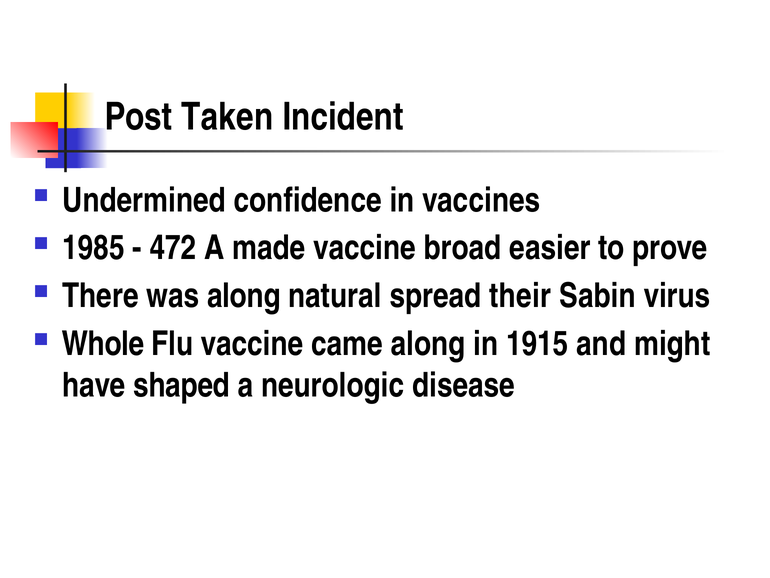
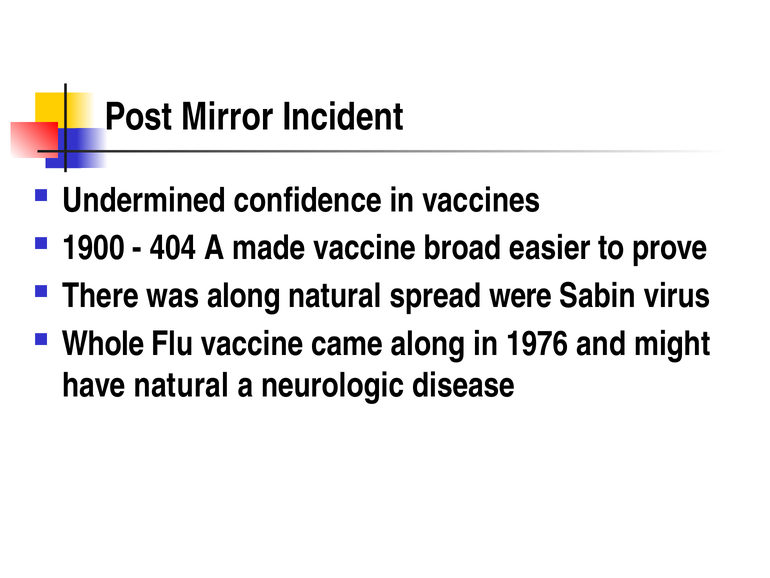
Taken: Taken -> Mirror (227, 117)
1985: 1985 -> 1900 (93, 248)
472: 472 -> 404 (173, 248)
their: their -> were (521, 296)
1915: 1915 -> 1976 (537, 344)
have shaped: shaped -> natural (181, 385)
